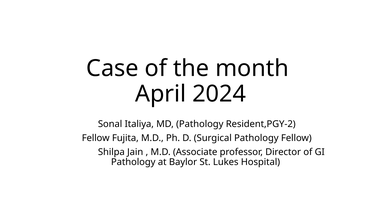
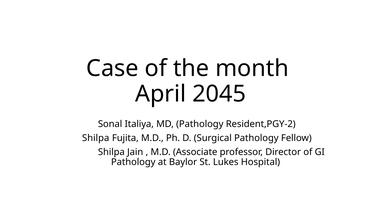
2024: 2024 -> 2045 (219, 94)
Fellow: Fellow -> Shilpa (96, 138)
